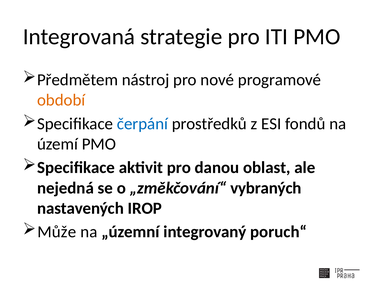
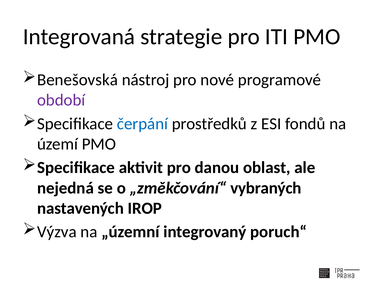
Předmětem: Předmětem -> Benešovská (77, 80)
období colour: orange -> purple (61, 100)
Může: Může -> Výzva (57, 232)
